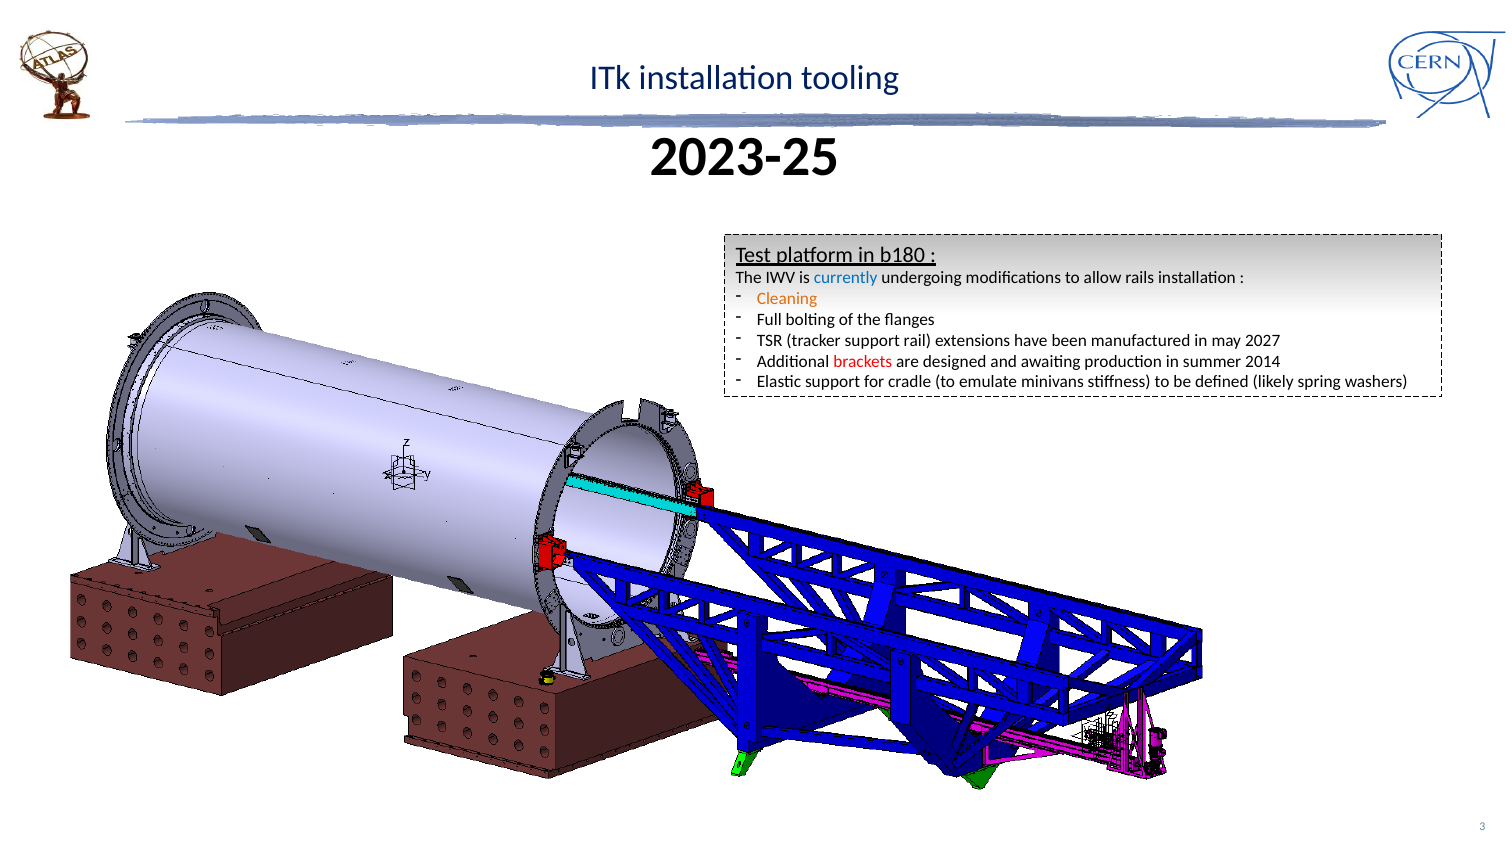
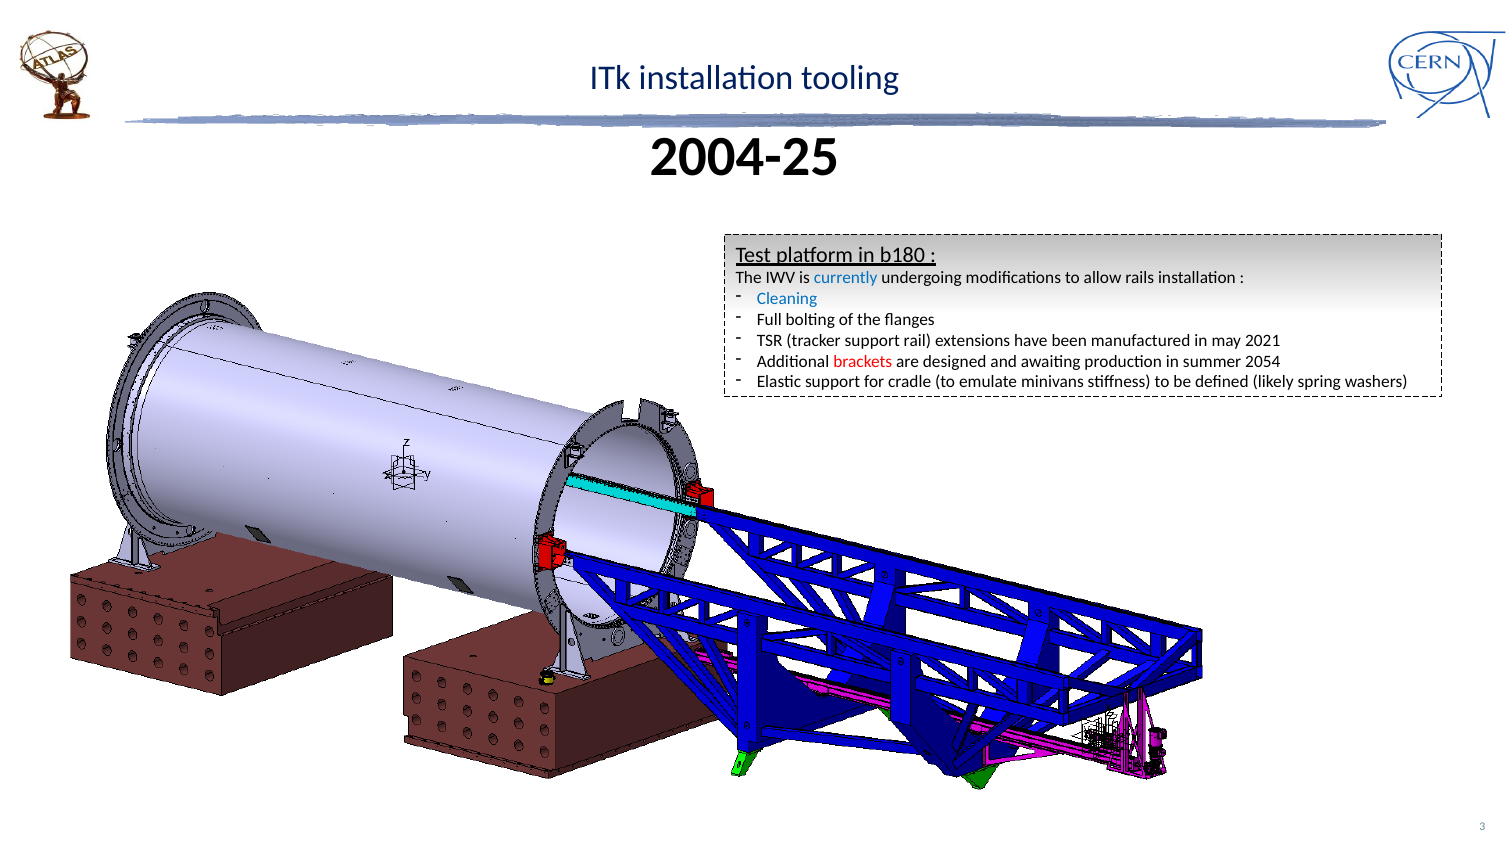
2023-25: 2023-25 -> 2004-25 (744, 157)
Cleaning colour: orange -> blue (787, 299)
2027: 2027 -> 2021 (1263, 340)
2014: 2014 -> 2054 (1263, 361)
